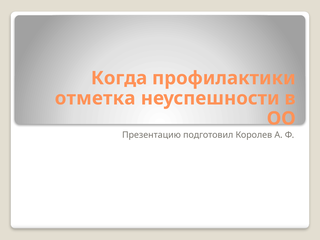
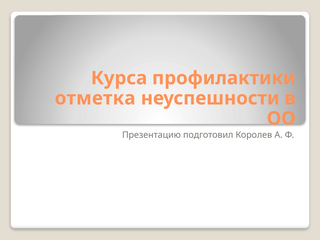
Когда: Когда -> Курса (119, 78)
